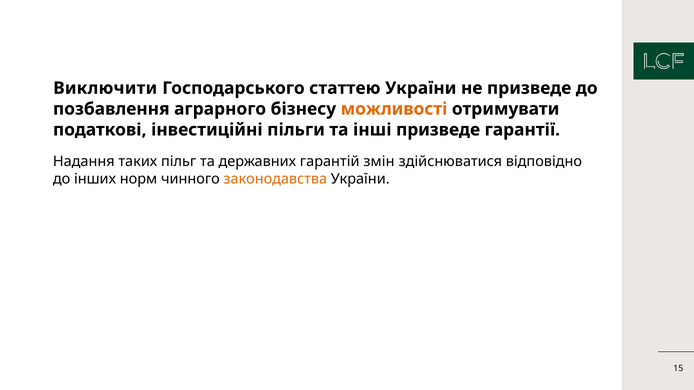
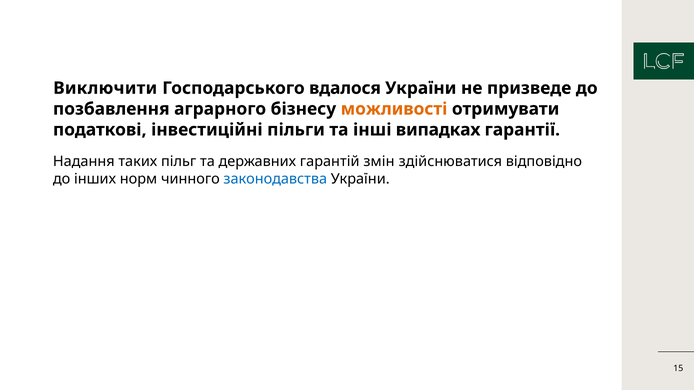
статтею: статтею -> вдалося (345, 88)
інші призведе: призведе -> випадках (438, 130)
законодавства colour: orange -> blue (275, 179)
